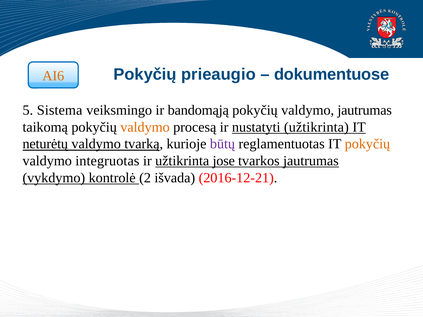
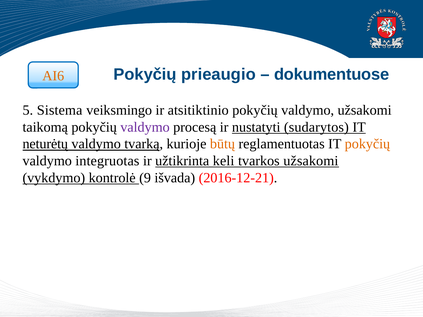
bandomąją: bandomąją -> atsitiktinio (198, 110)
valdymo jautrumas: jautrumas -> užsakomi (365, 110)
valdymo colour: orange -> purple (145, 127)
nustatyti užtikrinta: užtikrinta -> sudarytos (316, 127)
būtų colour: purple -> orange (222, 144)
jose: jose -> keli (224, 161)
tvarkos jautrumas: jautrumas -> užsakomi (311, 161)
2: 2 -> 9 (145, 178)
